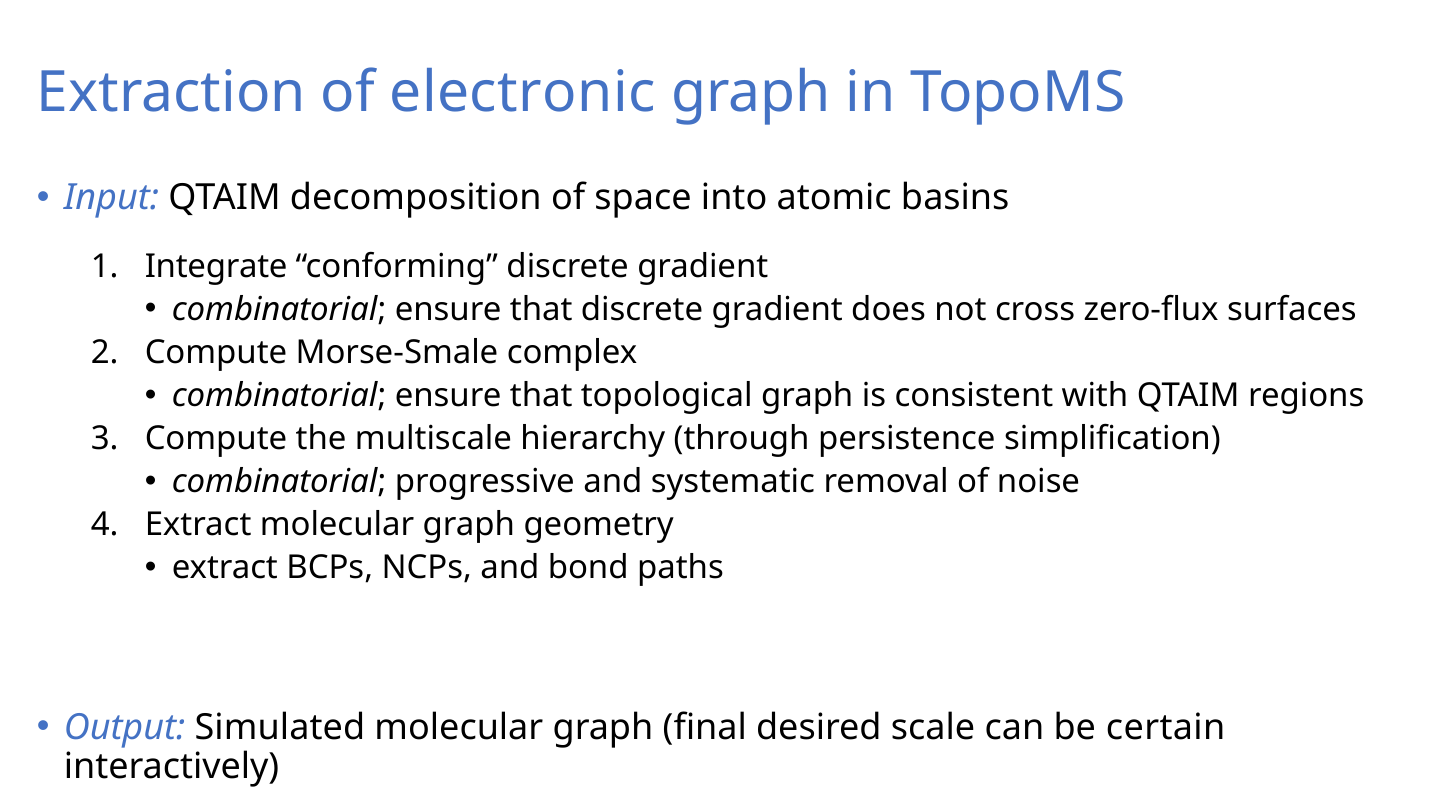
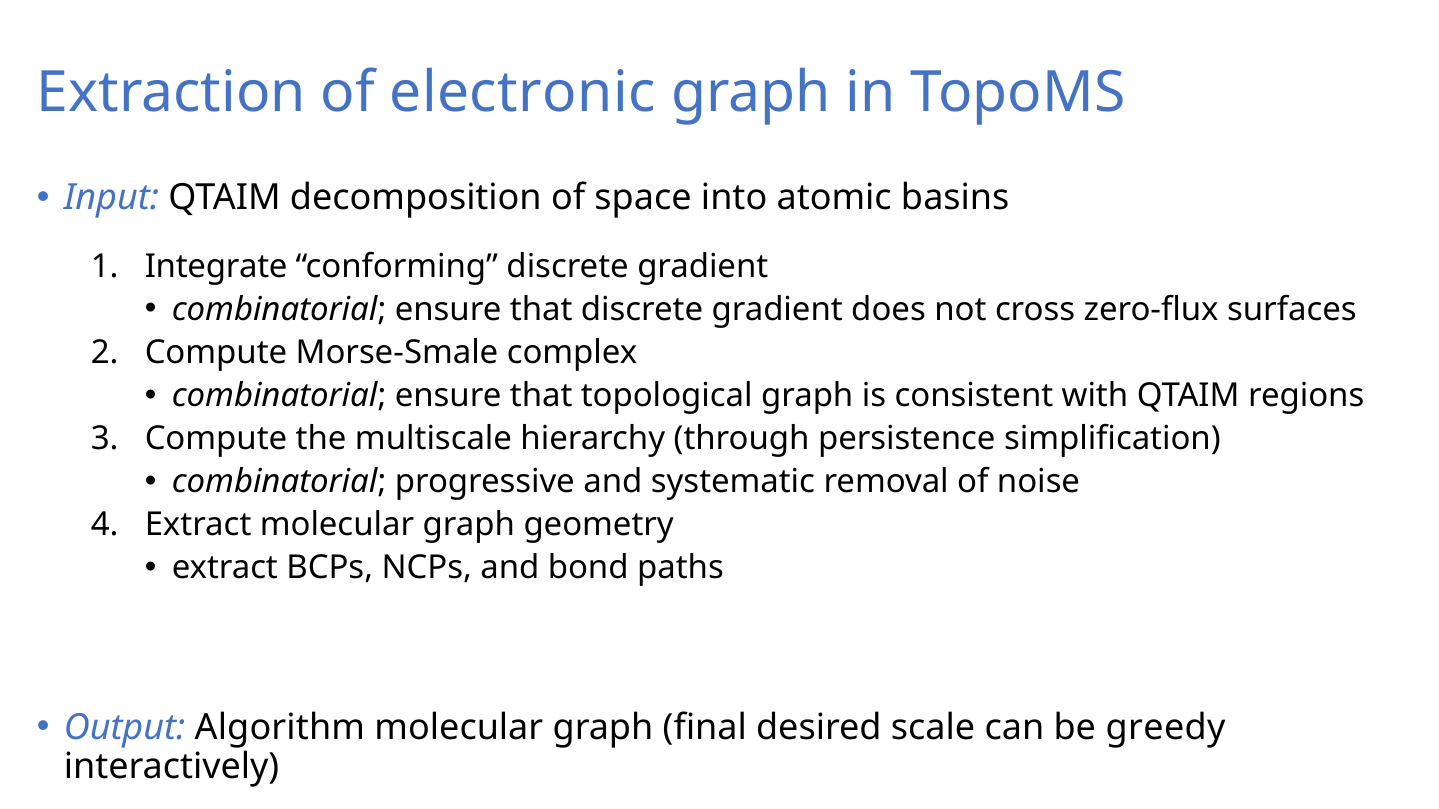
Simulated: Simulated -> Algorithm (280, 728)
certain: certain -> greedy (1166, 728)
